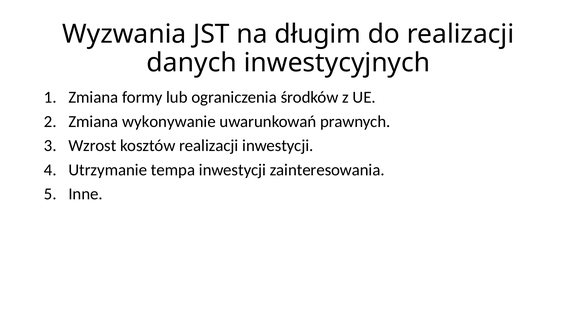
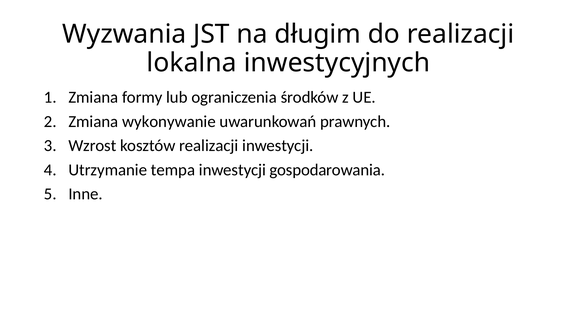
danych: danych -> lokalna (192, 63)
zainteresowania: zainteresowania -> gospodarowania (327, 170)
